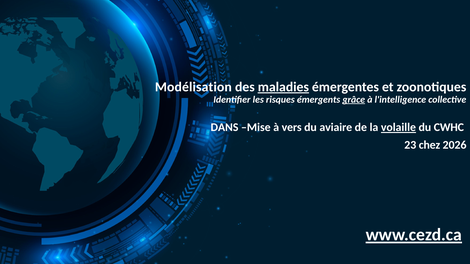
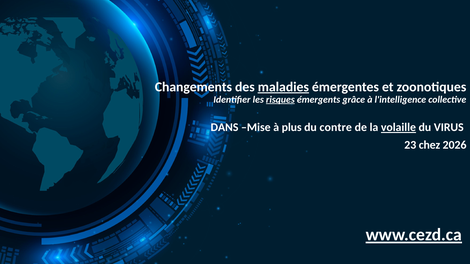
Modélisation: Modélisation -> Changements (193, 87)
risques underline: none -> present (280, 100)
grâce underline: present -> none (354, 100)
vers: vers -> plus (292, 128)
aviaire: aviaire -> contre (336, 128)
CWHC: CWHC -> VIRUS (449, 128)
